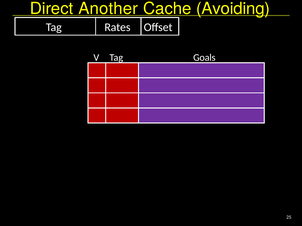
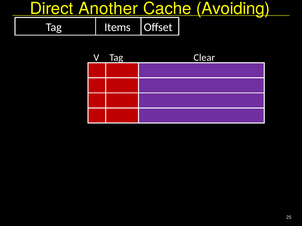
Rates: Rates -> Items (117, 27)
Goals: Goals -> Clear (204, 58)
